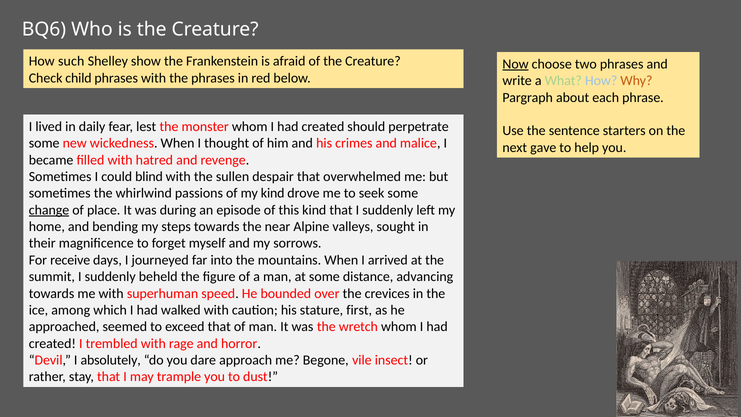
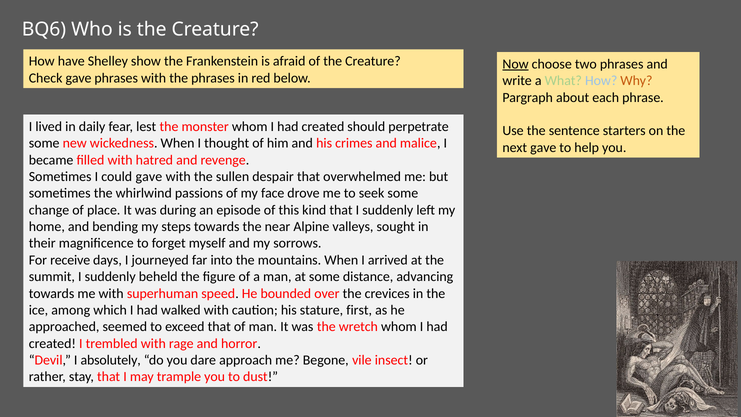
such: such -> have (71, 61)
Check child: child -> gave (78, 78)
could blind: blind -> gave (149, 177)
my kind: kind -> face (273, 193)
change underline: present -> none (49, 210)
